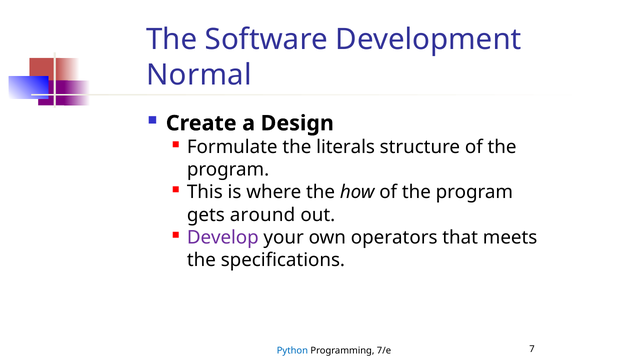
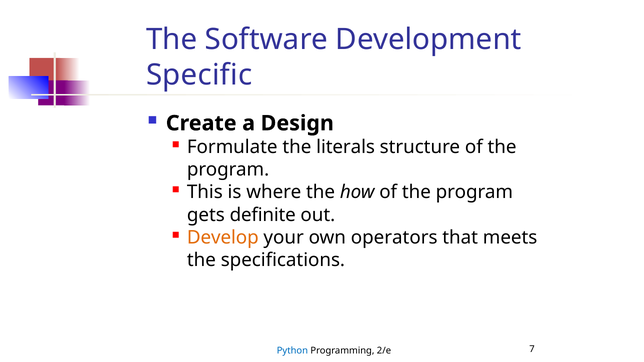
Normal: Normal -> Specific (199, 75)
around: around -> definite (263, 215)
Develop colour: purple -> orange (223, 238)
7/e: 7/e -> 2/e (384, 351)
